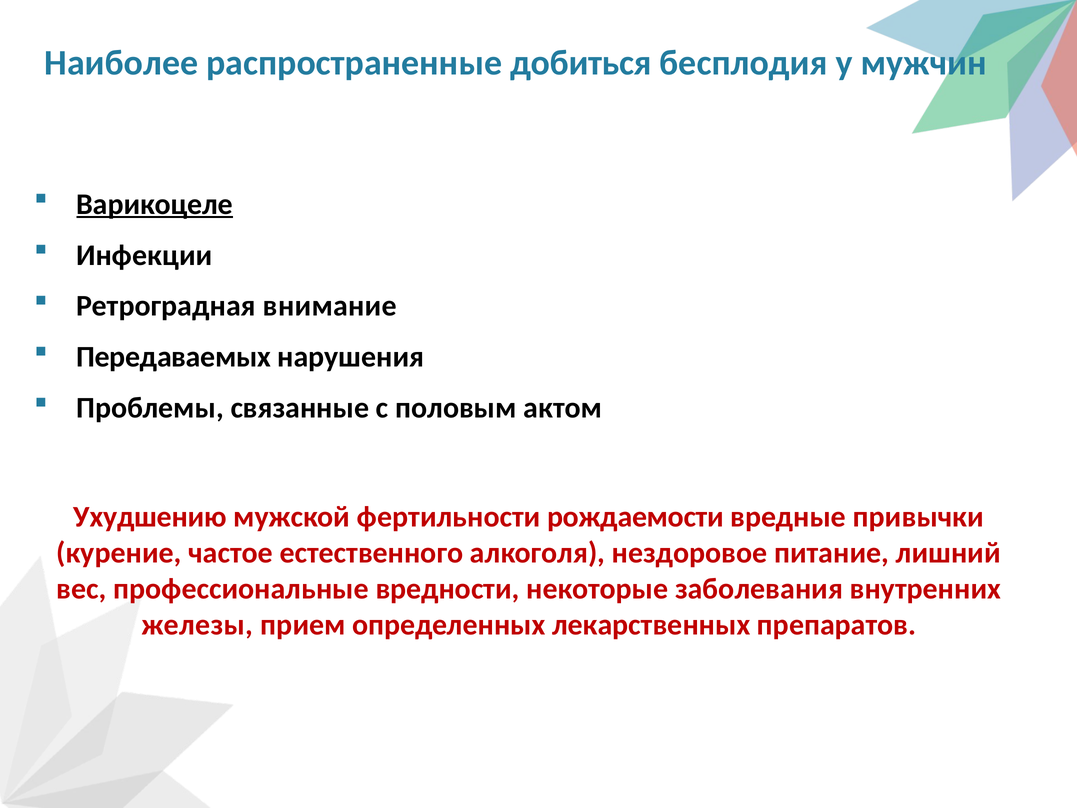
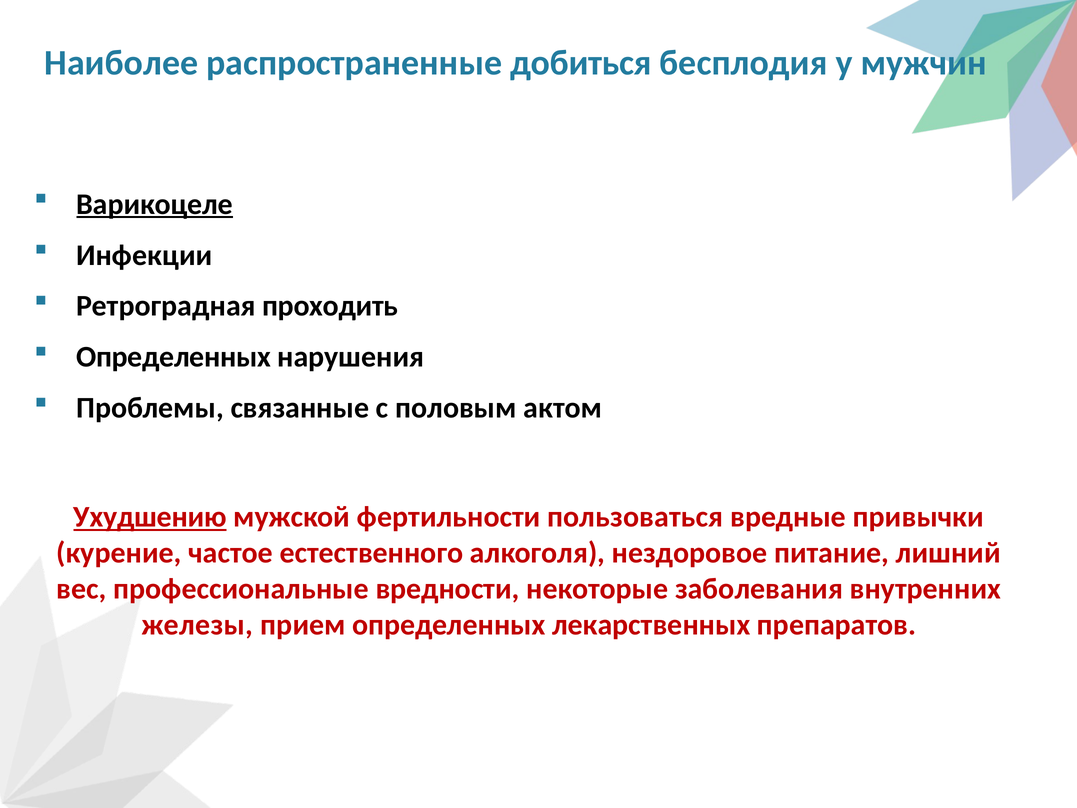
внимание: внимание -> проходить (330, 306)
Передаваемых: Передаваемых -> Определенных (174, 357)
Ухудшению underline: none -> present (150, 517)
рождаемости: рождаемости -> пользоваться (635, 517)
